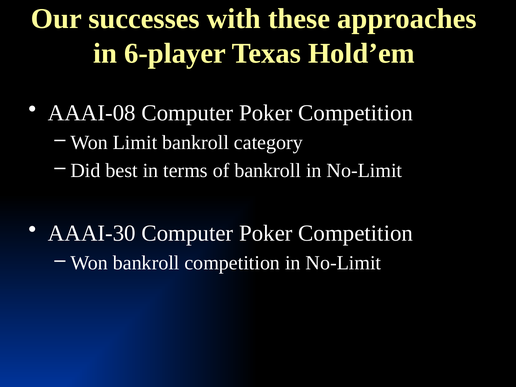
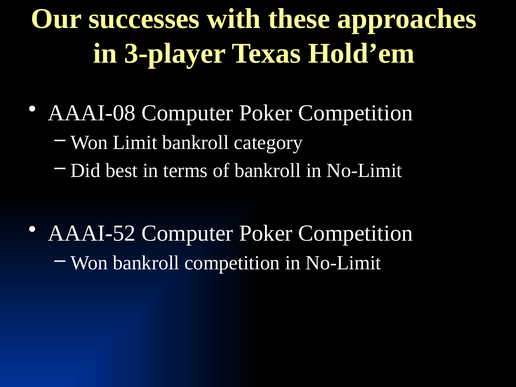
6-player: 6-player -> 3-player (175, 53)
AAAI-30: AAAI-30 -> AAAI-52 (92, 233)
